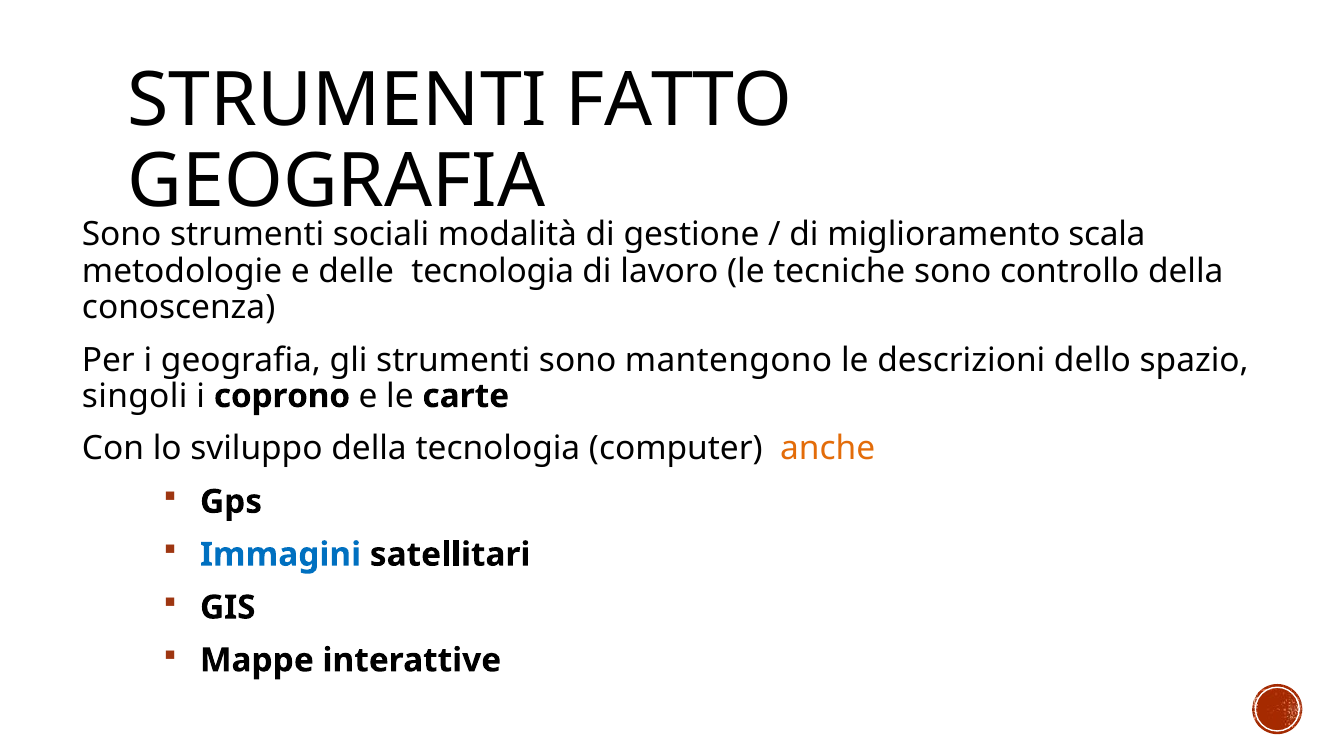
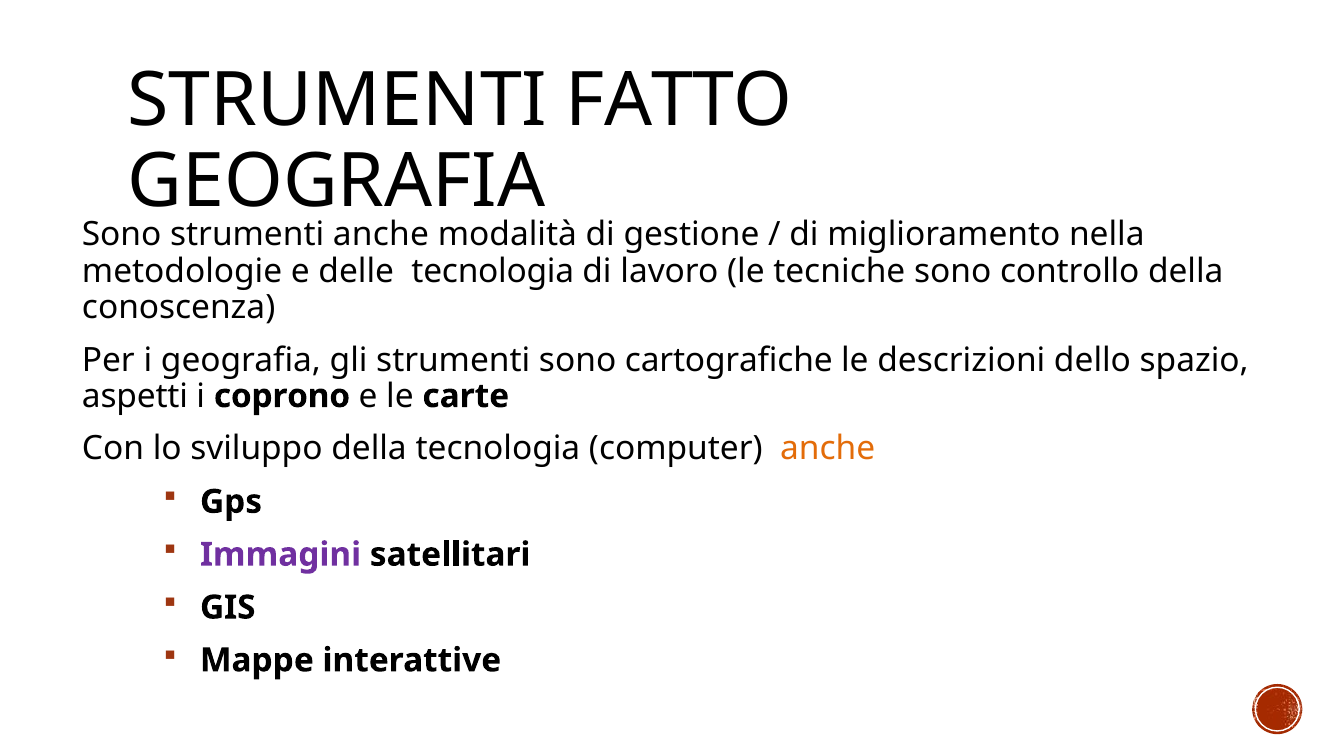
strumenti sociali: sociali -> anche (381, 235)
scala: scala -> nella (1107, 235)
mantengono: mantengono -> cartografiche (729, 360)
singoli: singoli -> aspetti (135, 396)
Immagini colour: blue -> purple (281, 555)
